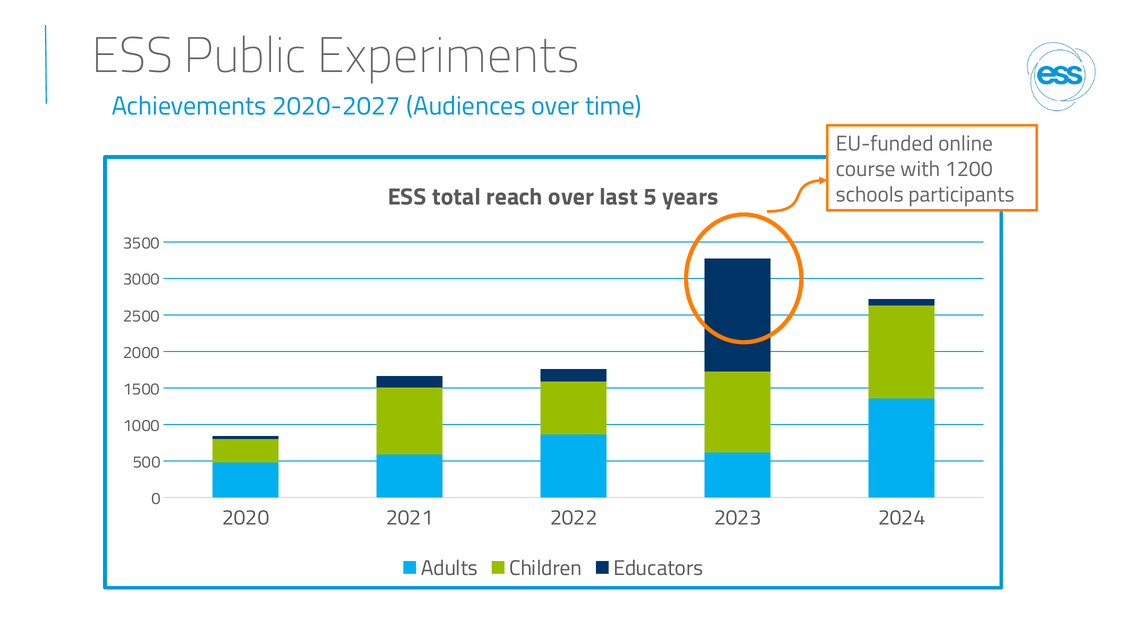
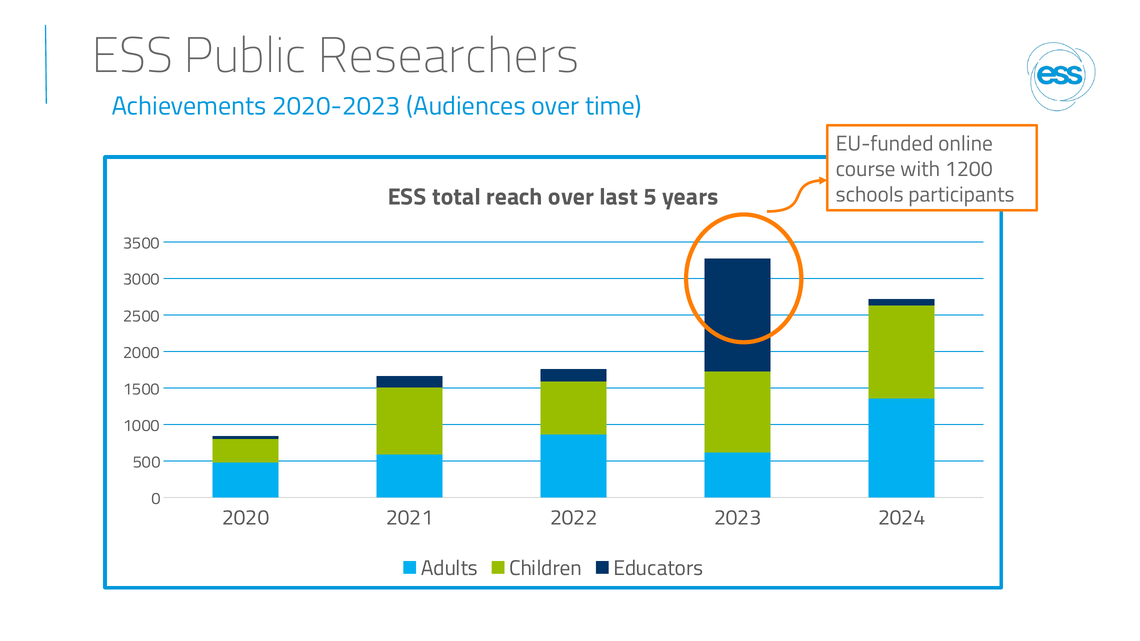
Experiments: Experiments -> Researchers (448, 56)
2020-2027: 2020-2027 -> 2020-2023 (336, 106)
